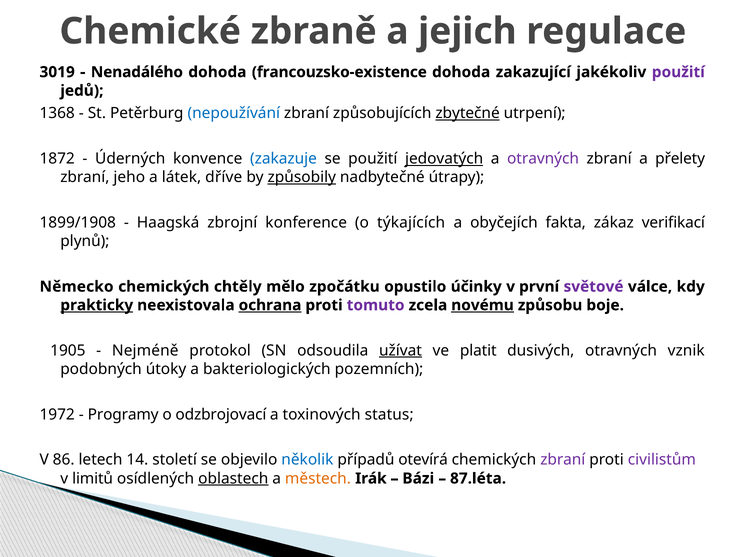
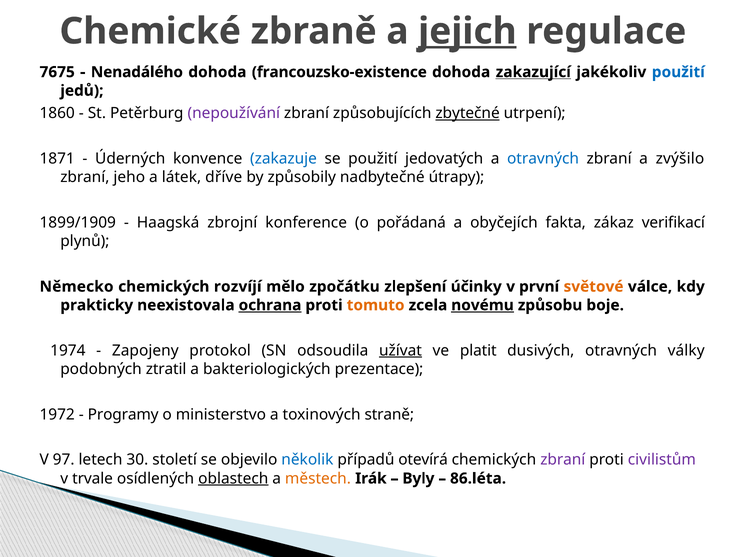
jejich underline: none -> present (467, 31)
3019: 3019 -> 7675 (57, 72)
zakazující underline: none -> present (533, 72)
použití colour: purple -> blue (678, 72)
1368: 1368 -> 1860 (57, 113)
nepoužívání colour: blue -> purple (234, 113)
1872: 1872 -> 1871 (57, 159)
jedovatých underline: present -> none (444, 159)
otravných colour: purple -> blue (543, 159)
přelety: přelety -> zvýšilo (680, 159)
způsobily underline: present -> none (302, 177)
1899/1908: 1899/1908 -> 1899/1909 (78, 222)
týkajících: týkajících -> pořádaná (411, 222)
chtěly: chtěly -> rozvíjí (238, 286)
opustilo: opustilo -> zlepšení (415, 286)
světové colour: purple -> orange (594, 286)
prakticky underline: present -> none (97, 305)
tomuto colour: purple -> orange (376, 305)
1905: 1905 -> 1974 (68, 350)
Nejméně: Nejméně -> Zapojeny (145, 350)
vznik: vznik -> války (686, 350)
útoky: útoky -> ztratil (166, 369)
pozemních: pozemních -> prezentace (379, 369)
odzbrojovací: odzbrojovací -> ministerstvo (221, 414)
status: status -> straně (389, 414)
86: 86 -> 97 (64, 459)
14: 14 -> 30 (137, 459)
limitů: limitů -> trvale (93, 478)
Bázi: Bázi -> Byly (418, 478)
87.léta: 87.léta -> 86.léta (478, 478)
